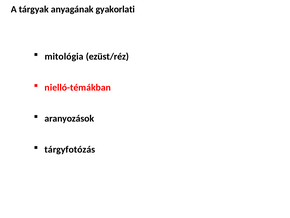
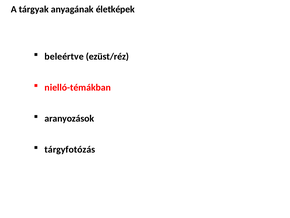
gyakorlati: gyakorlati -> életképek (115, 9)
mitológia: mitológia -> beleértve (64, 56)
